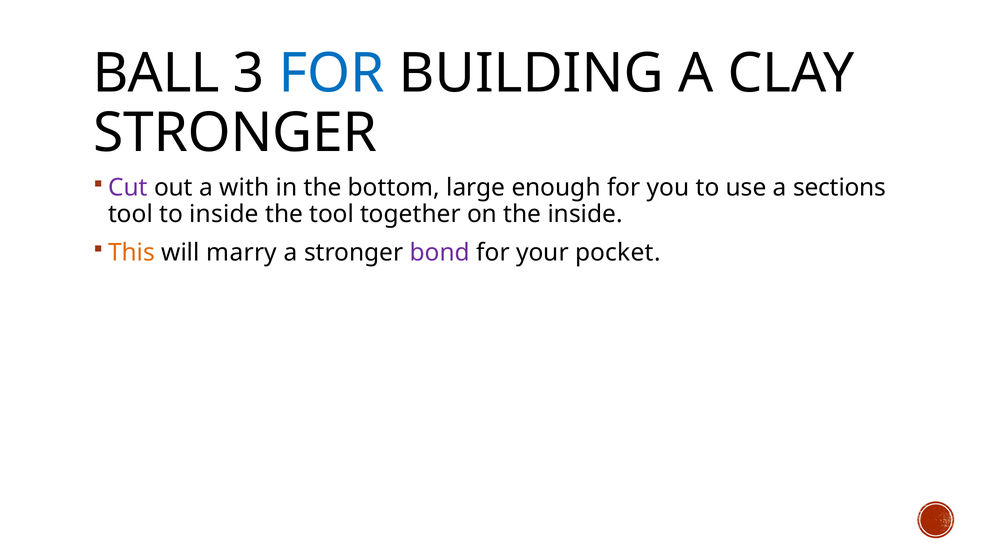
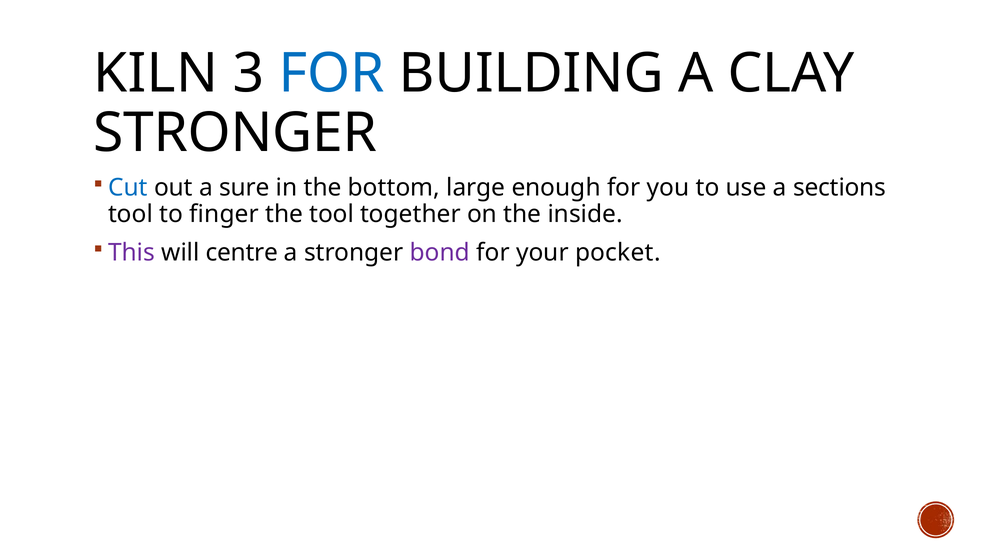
BALL: BALL -> KILN (156, 74)
Cut colour: purple -> blue (128, 187)
with: with -> sure (245, 187)
to inside: inside -> finger (224, 214)
This colour: orange -> purple (132, 253)
marry: marry -> centre (242, 253)
